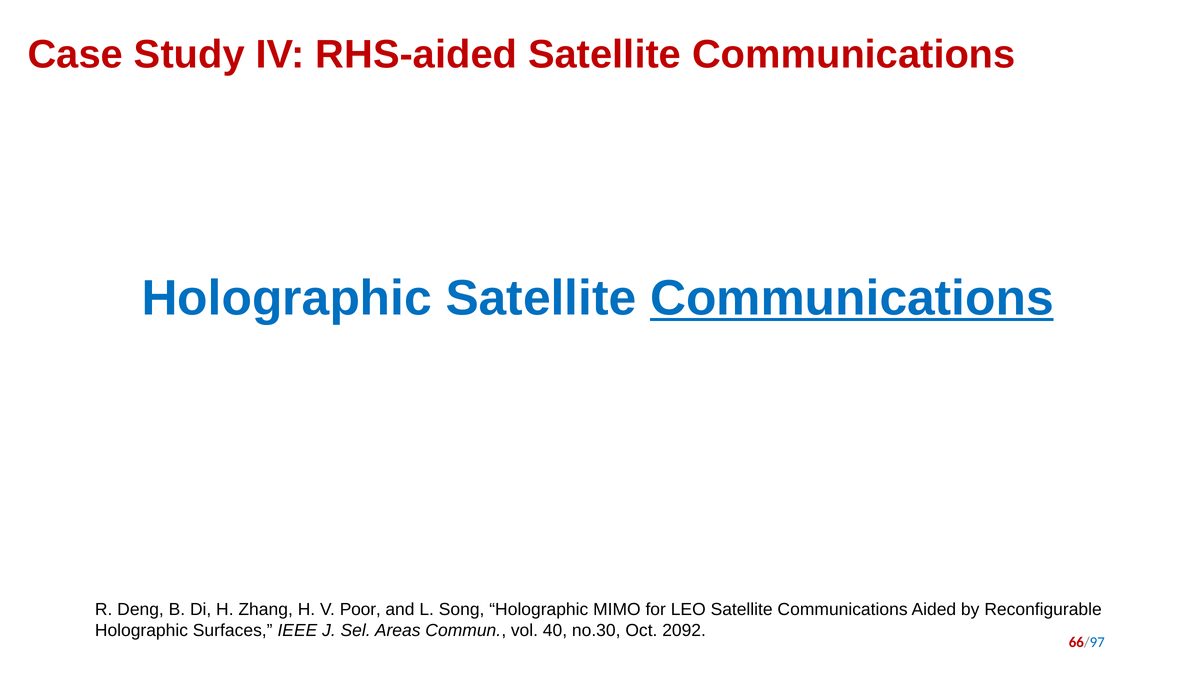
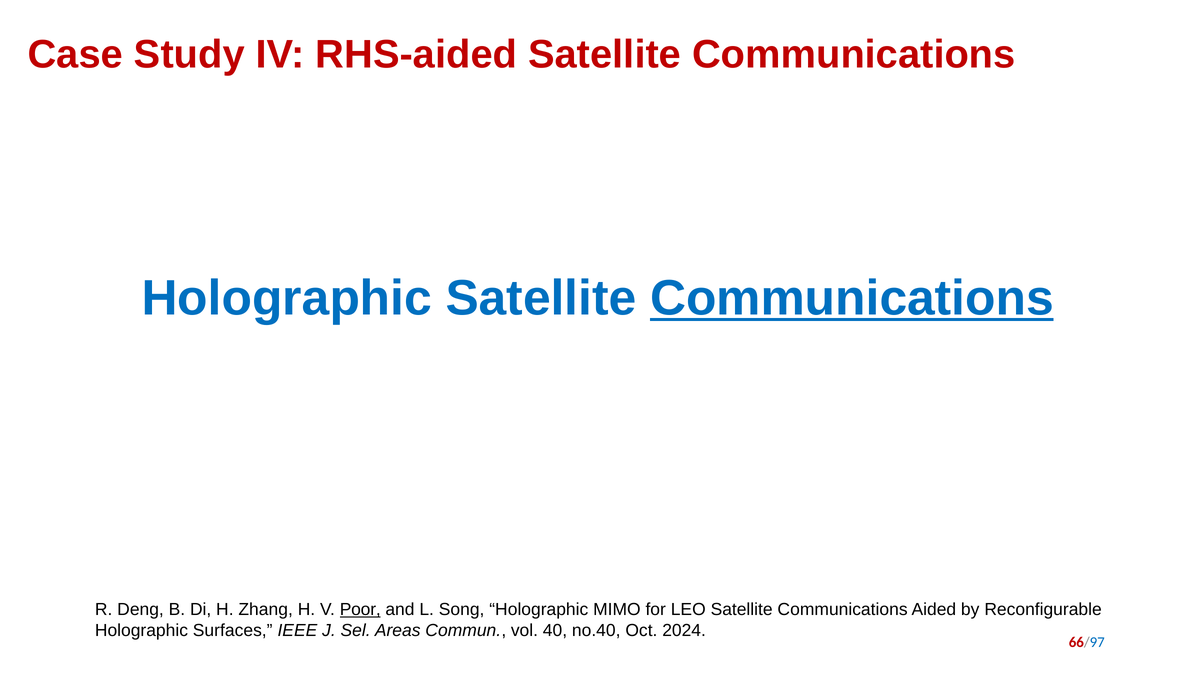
Poor underline: none -> present (360, 609)
no.30: no.30 -> no.40 (596, 630)
2092: 2092 -> 2024 (684, 630)
